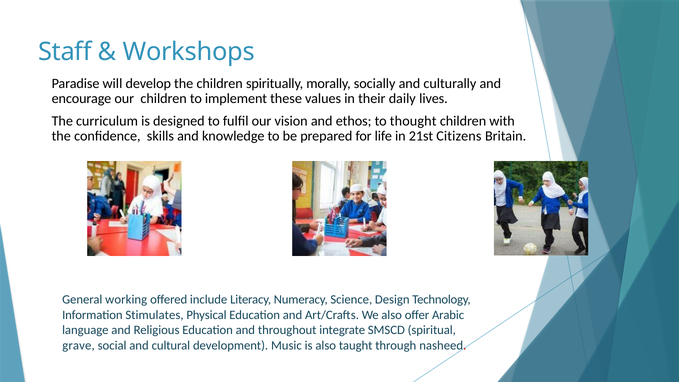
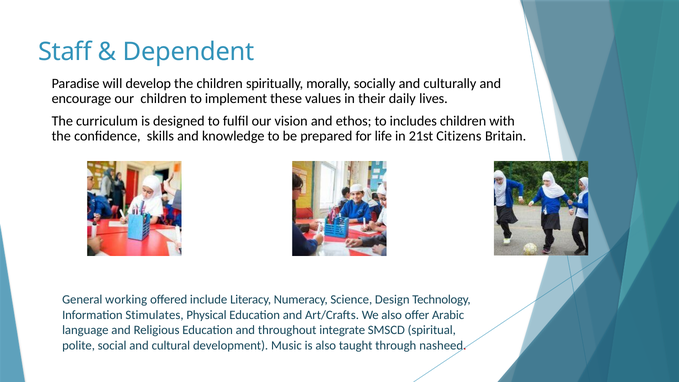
Workshops: Workshops -> Dependent (189, 52)
thought: thought -> includes (413, 121)
grave: grave -> polite (79, 345)
